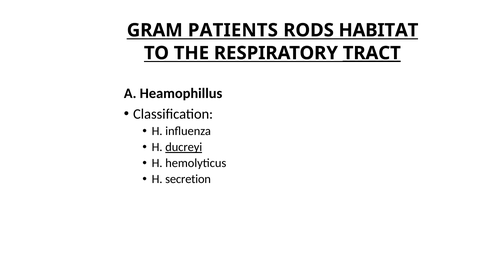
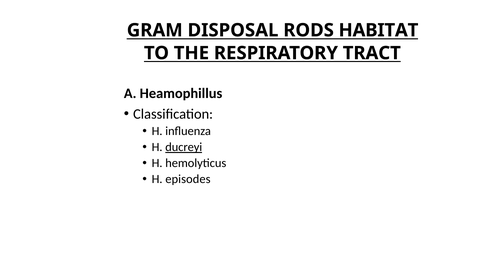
PATIENTS: PATIENTS -> DISPOSAL (233, 30)
TRACT underline: present -> none (372, 53)
secretion: secretion -> episodes (188, 179)
